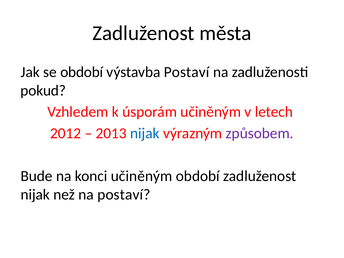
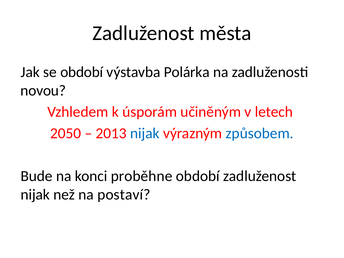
výstavba Postaví: Postaví -> Polárka (187, 72)
pokud: pokud -> novou (43, 91)
2012: 2012 -> 2050 (66, 133)
způsobem colour: purple -> blue (260, 133)
konci učiněným: učiněným -> proběhne (142, 176)
